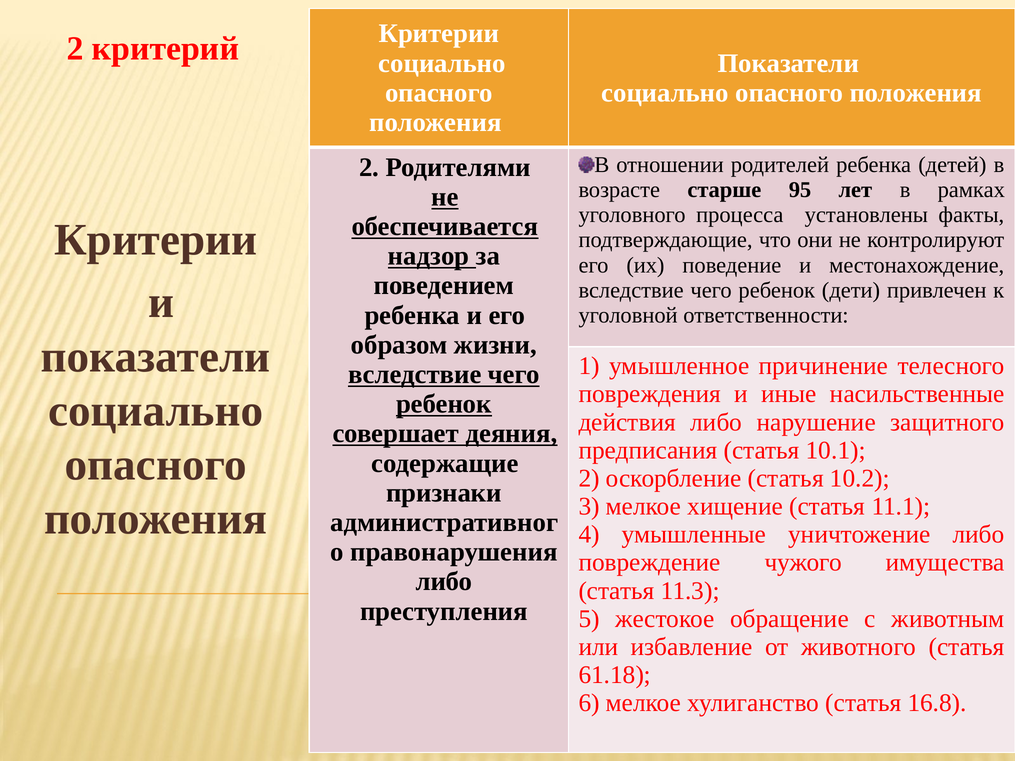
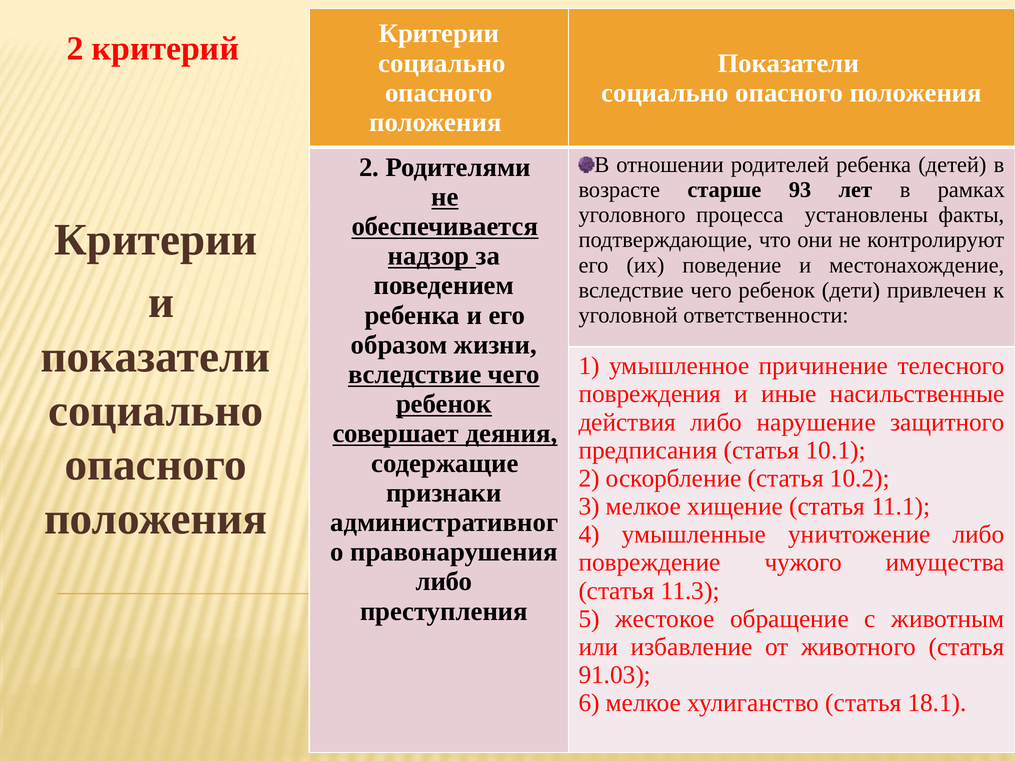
95: 95 -> 93 (800, 190)
61.18: 61.18 -> 91.03 (615, 675)
16.8: 16.8 -> 18.1 (937, 703)
